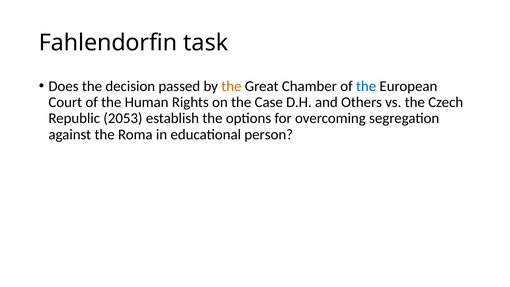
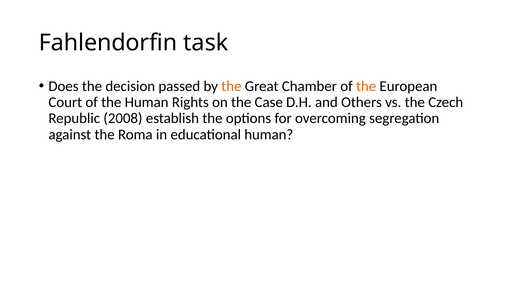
the colour: blue -> orange (366, 86)
2053: 2053 -> 2008 (123, 118)
educational person: person -> human (269, 134)
